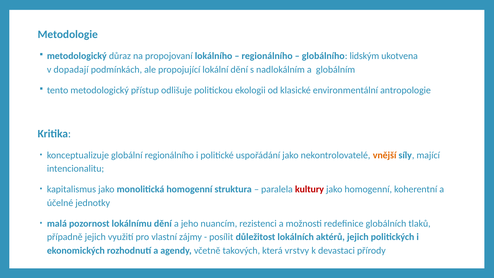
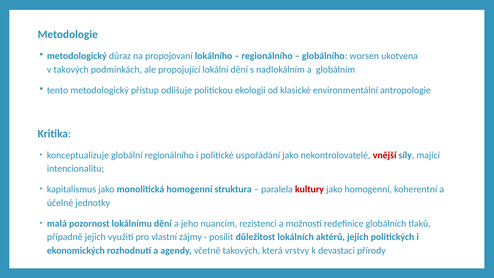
lidským: lidským -> worsen (364, 56)
v dopadají: dopadají -> takových (71, 69)
vnější colour: orange -> red (385, 155)
